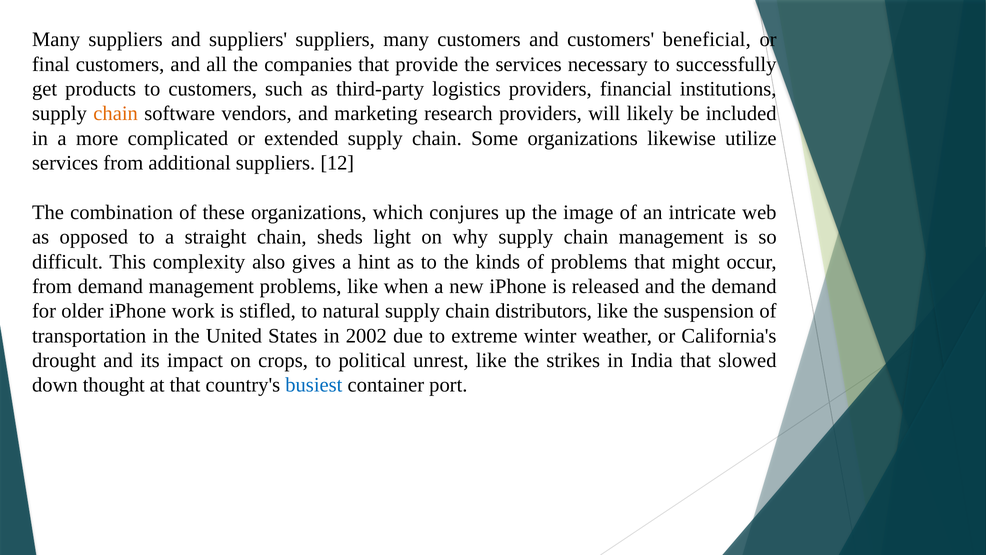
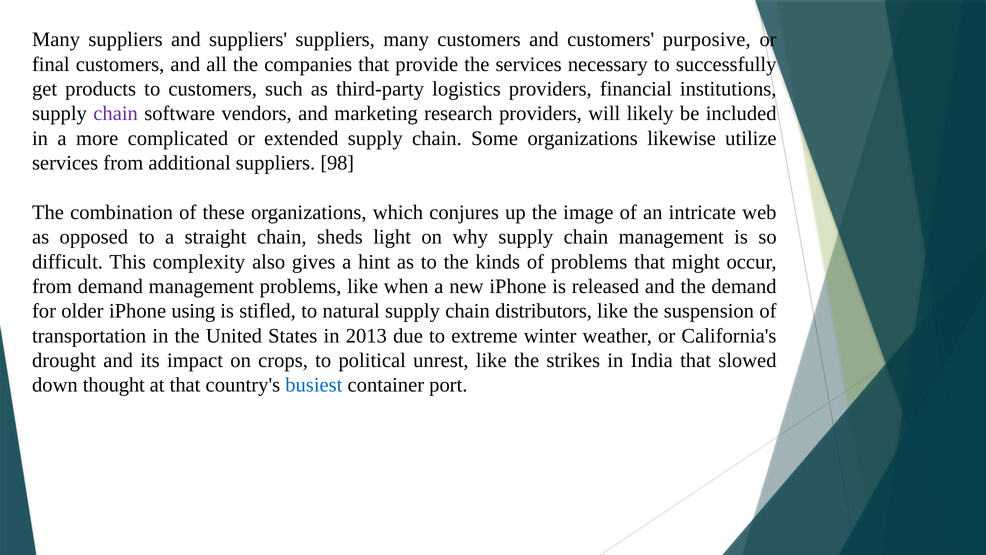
beneficial: beneficial -> purposive (707, 40)
chain colour: orange -> purple (116, 114)
12: 12 -> 98 (337, 163)
work: work -> using (193, 311)
2002: 2002 -> 2013 (366, 336)
